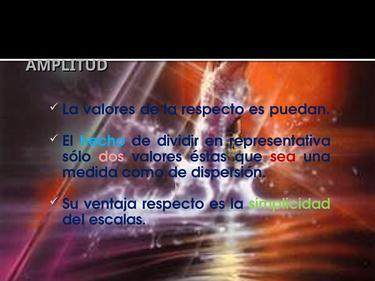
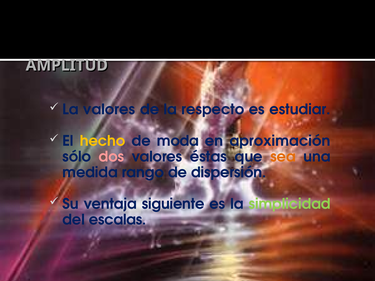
puedan: puedan -> estudiar (300, 110)
hecho colour: light blue -> yellow (103, 141)
dividir: dividir -> moda (178, 141)
representativa: representativa -> aproximación (280, 141)
sea colour: red -> orange (283, 157)
como: como -> rango (143, 173)
ventaja respecto: respecto -> siguiente (173, 204)
